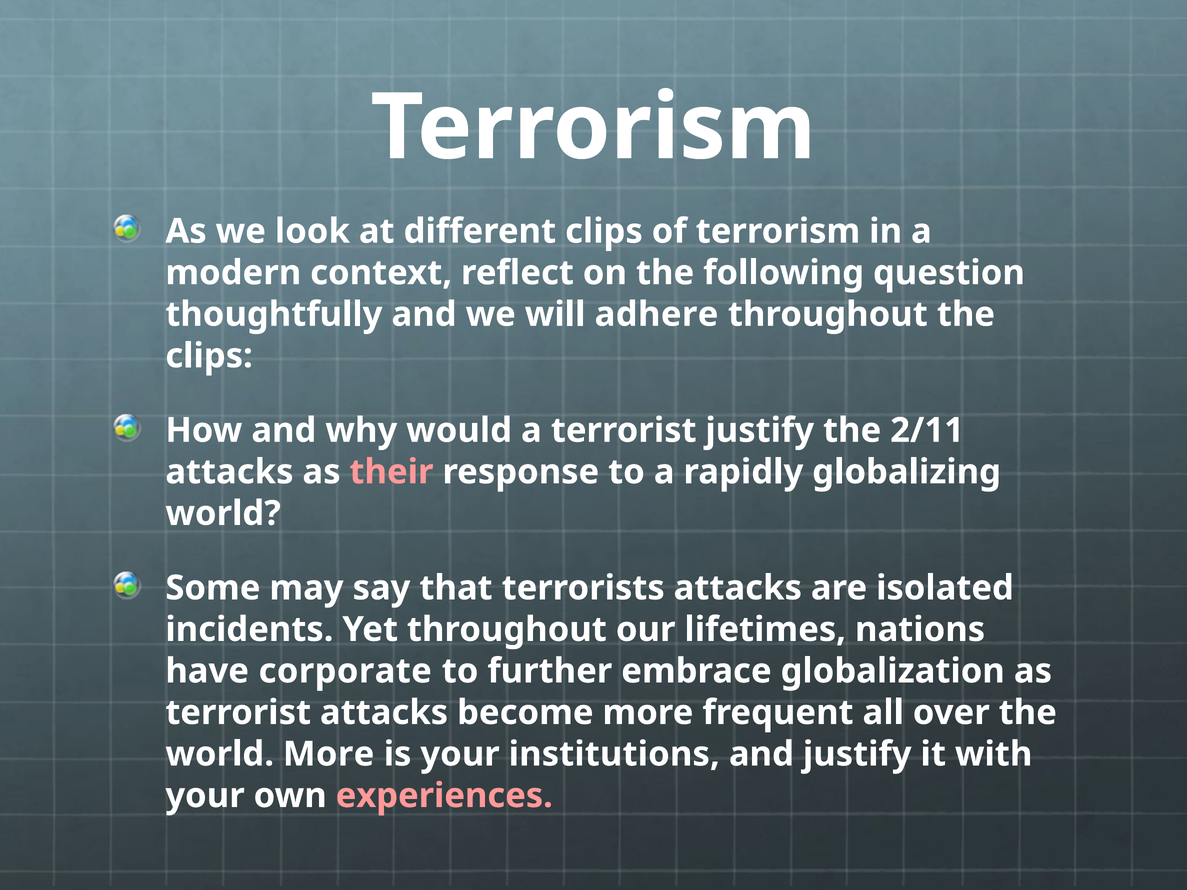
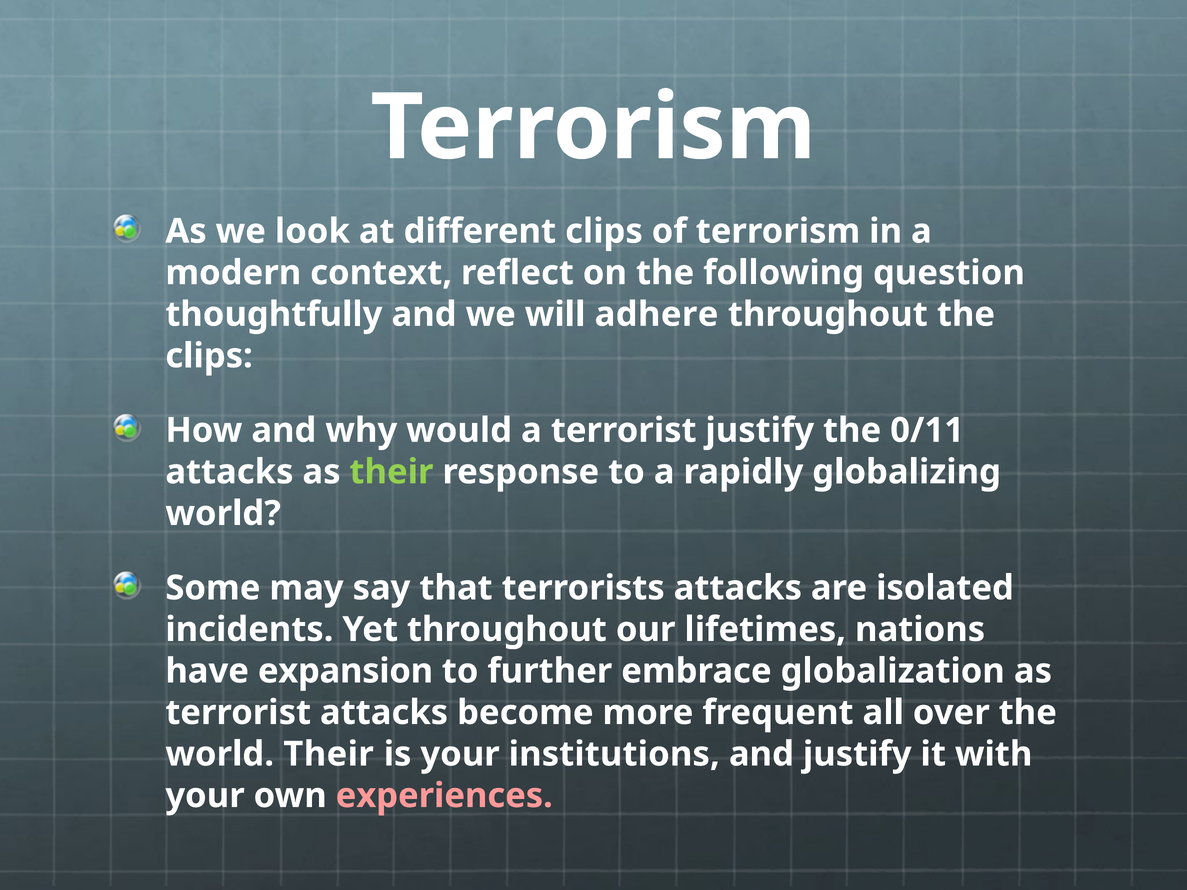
2/11: 2/11 -> 0/11 (927, 431)
their colour: pink -> light green (391, 472)
corporate: corporate -> expansion (346, 671)
world More: More -> Their (329, 754)
